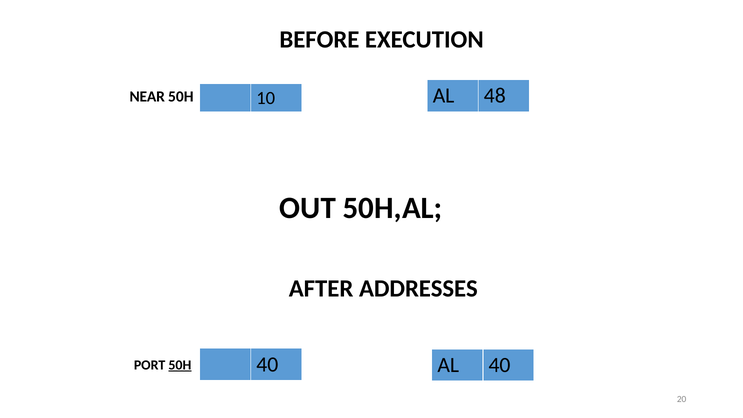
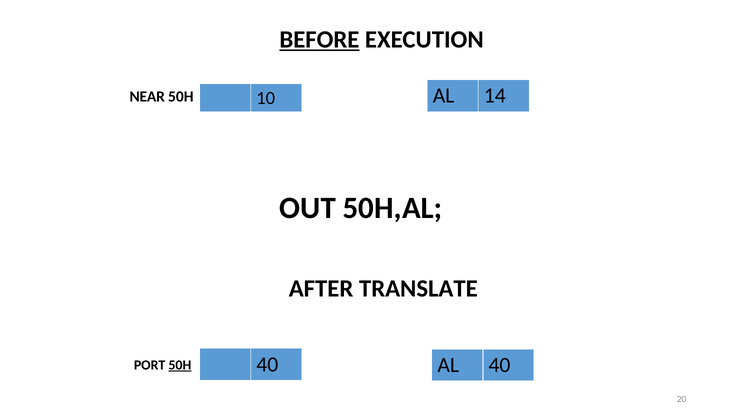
BEFORE underline: none -> present (319, 39)
48: 48 -> 14 (495, 96)
ADDRESSES: ADDRESSES -> TRANSLATE (418, 289)
